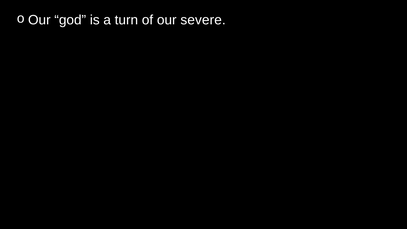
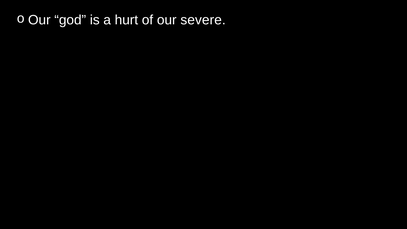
turn: turn -> hurt (126, 20)
